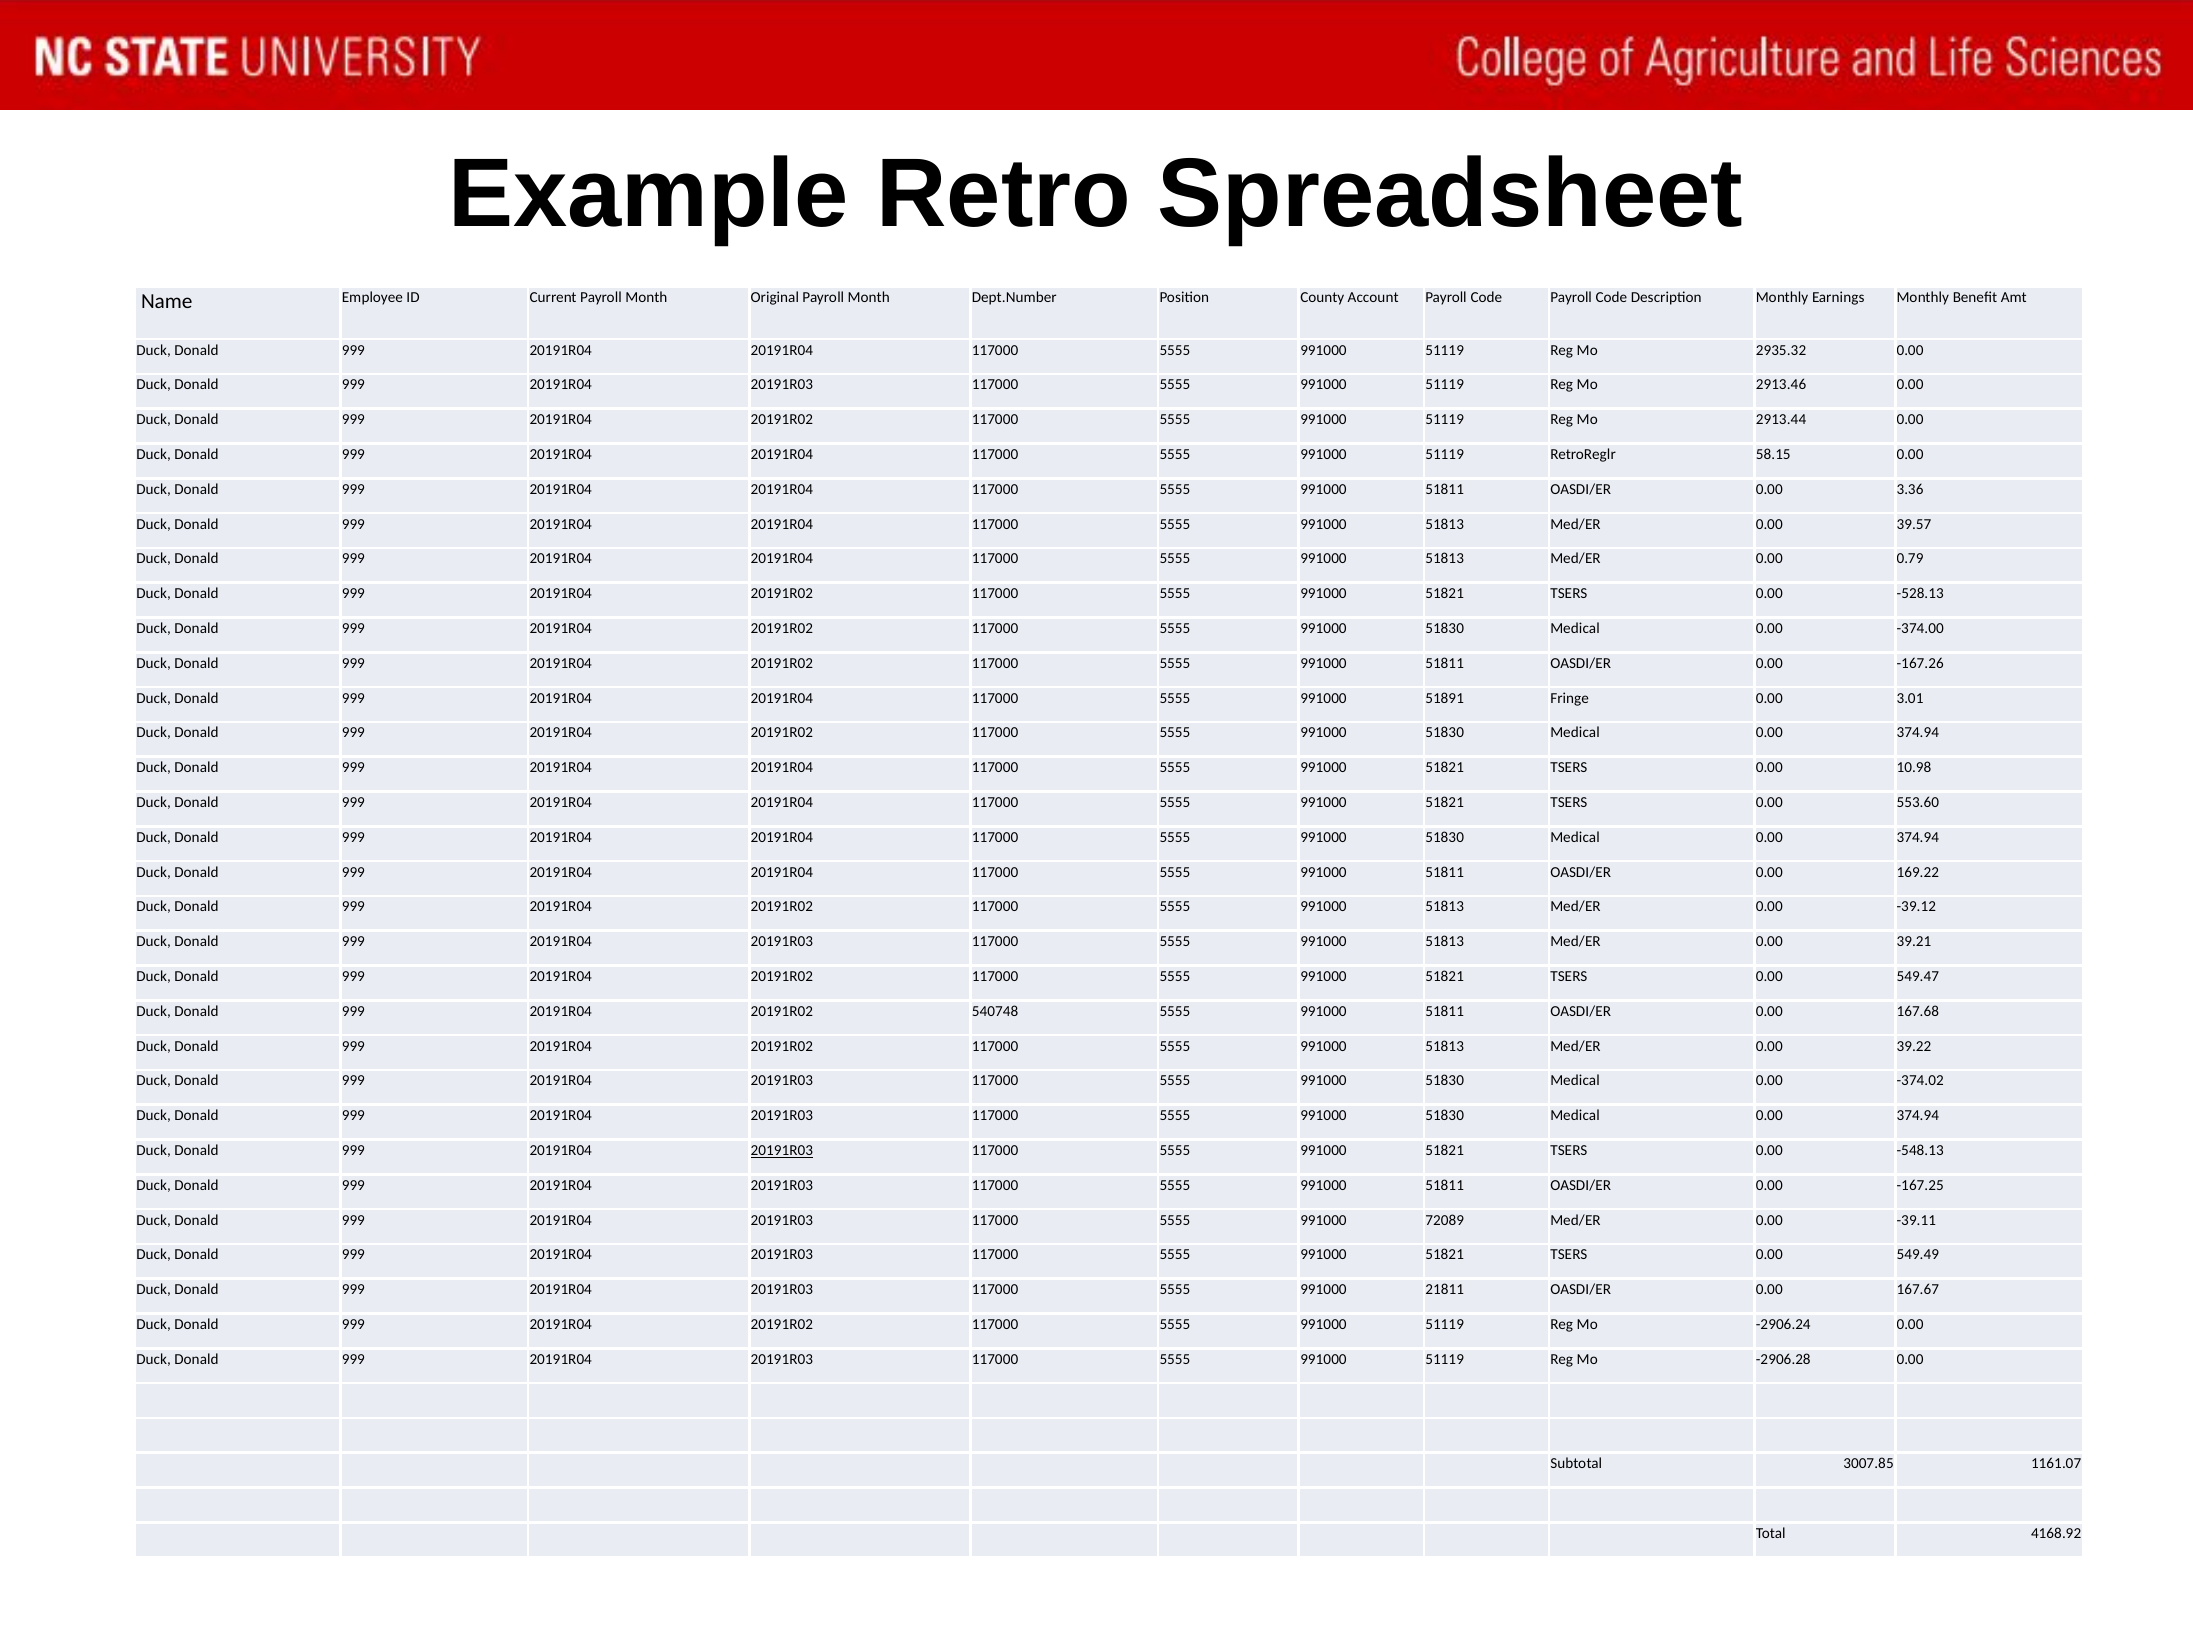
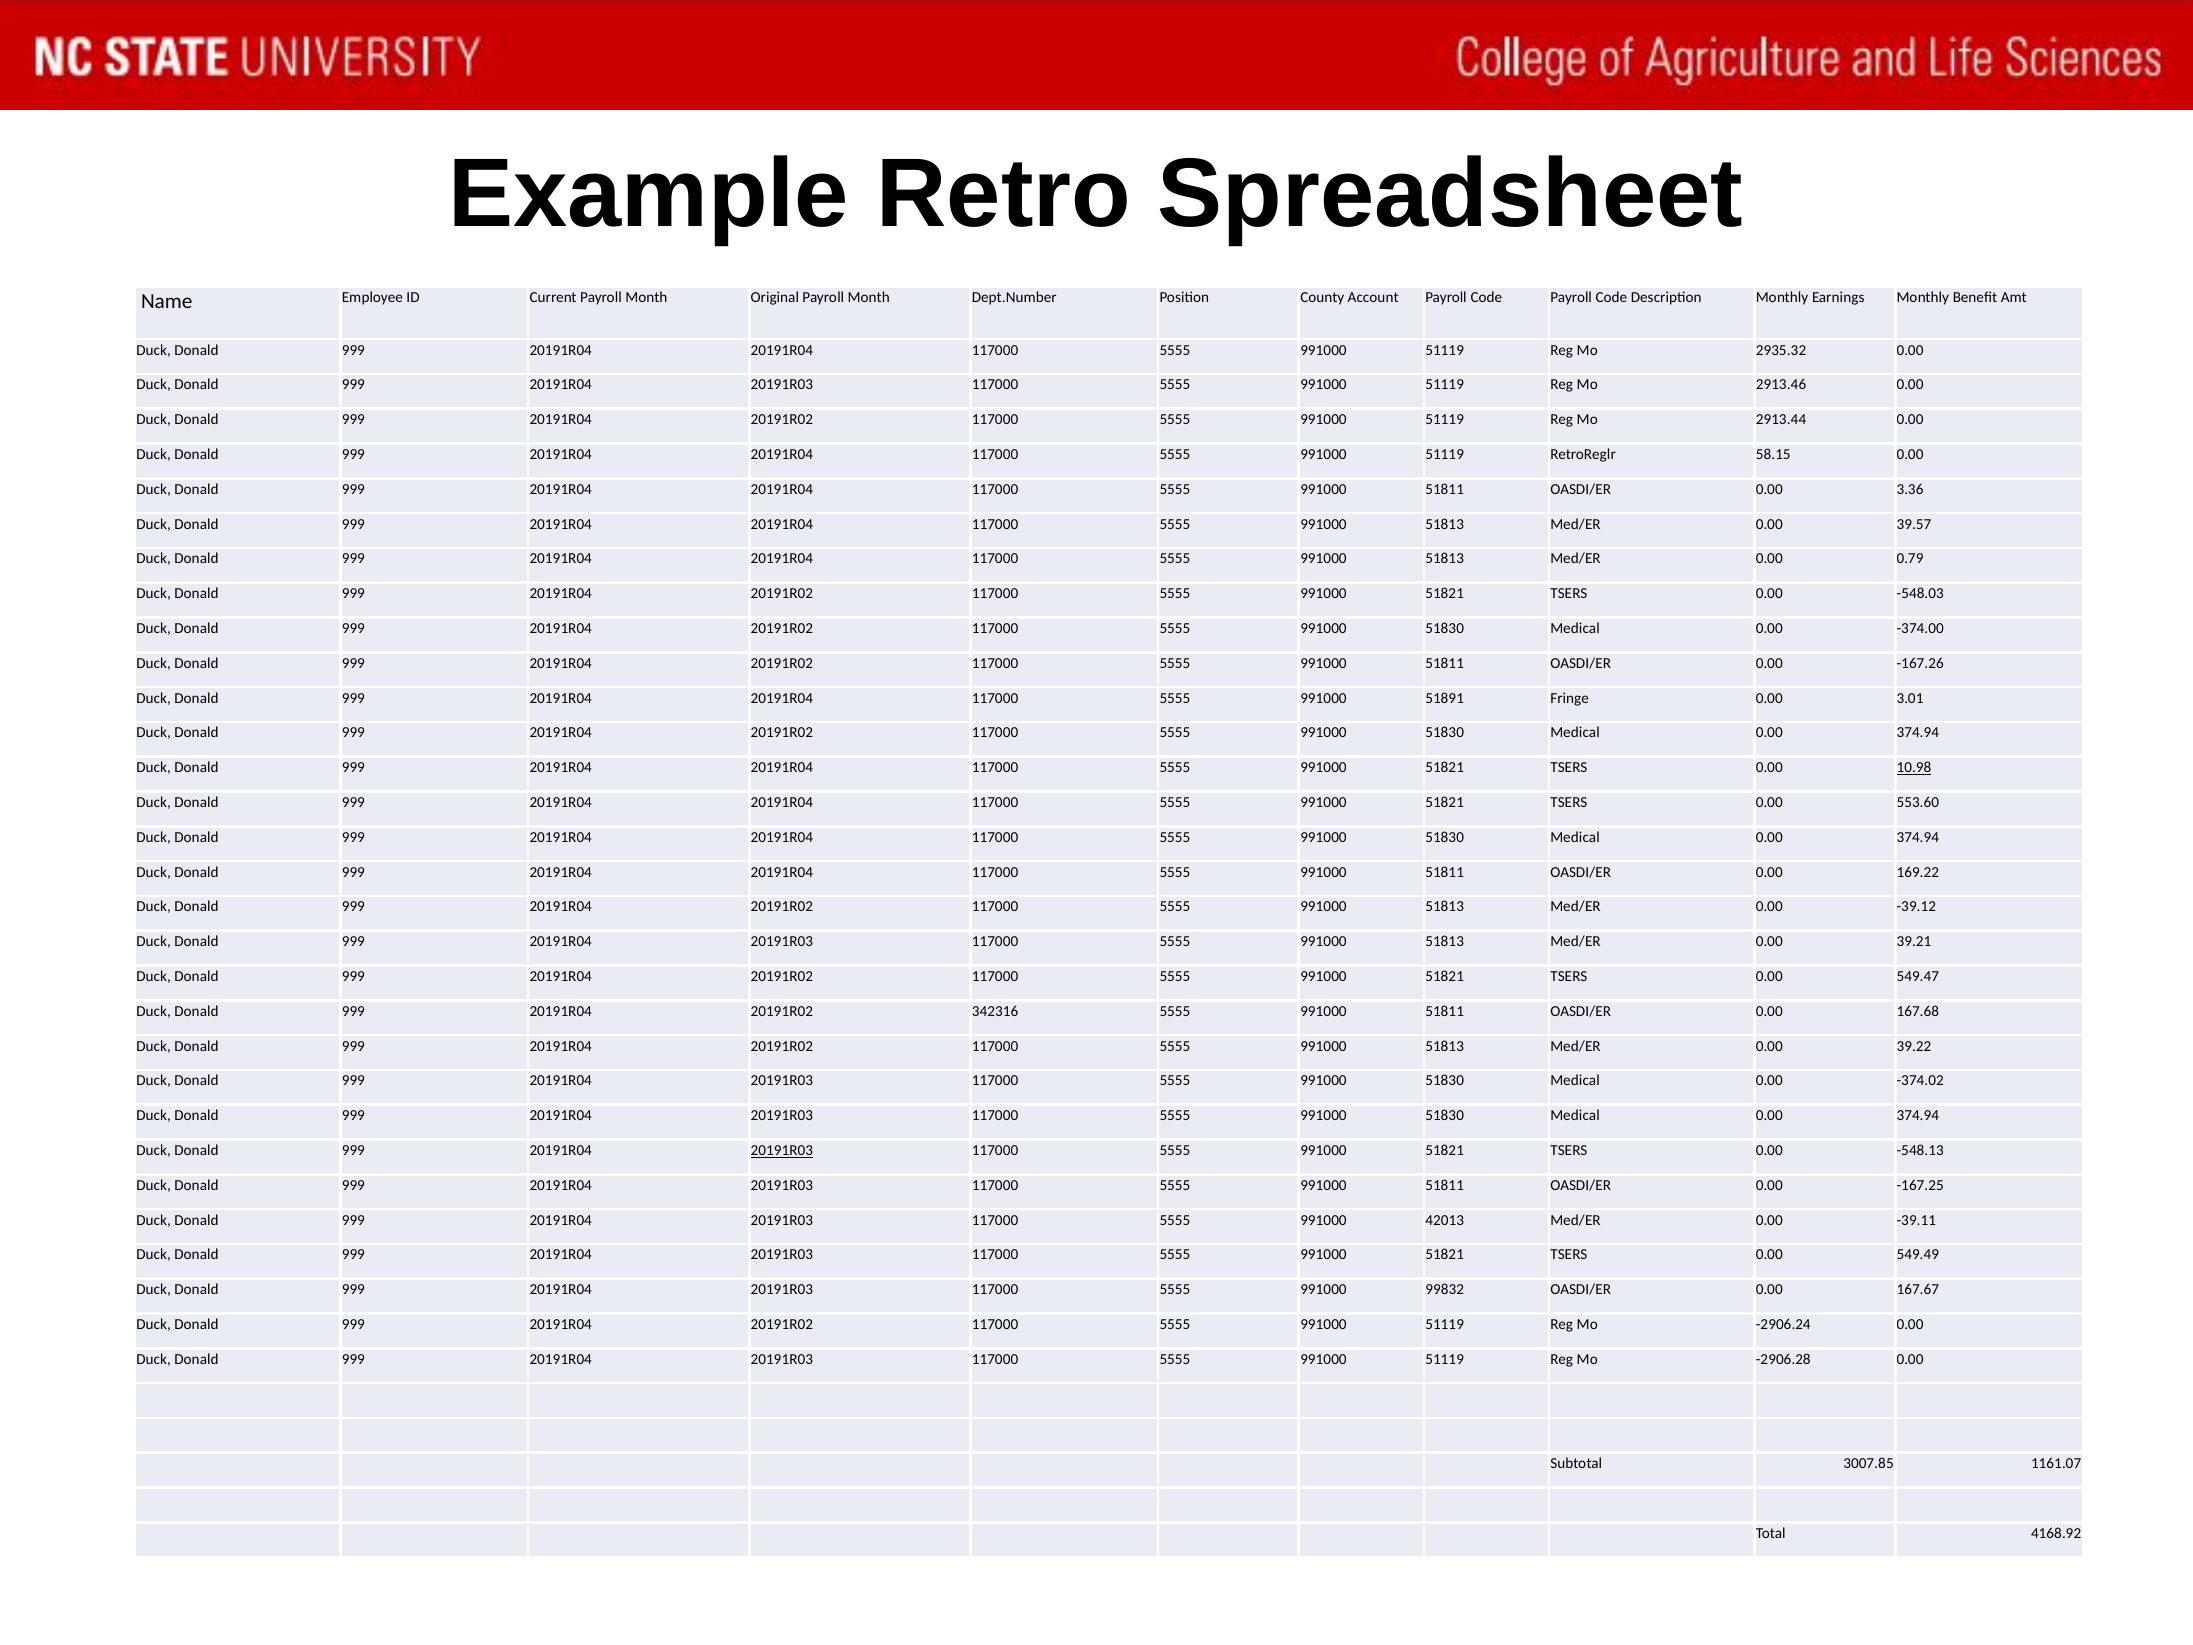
-528.13: -528.13 -> -548.03 (1920, 594)
10.98 underline: none -> present (1914, 768)
540748: 540748 -> 342316 (995, 1011)
72089: 72089 -> 42013 (1445, 1220)
21811: 21811 -> 99832 (1445, 1290)
